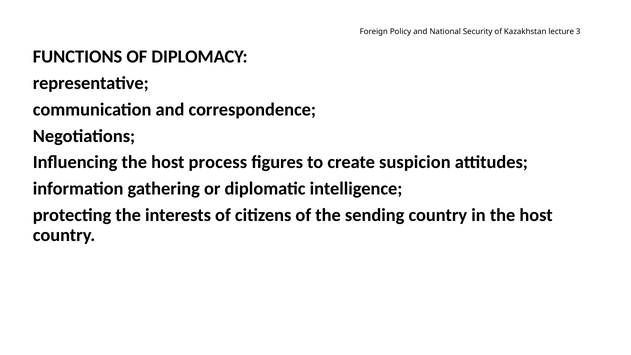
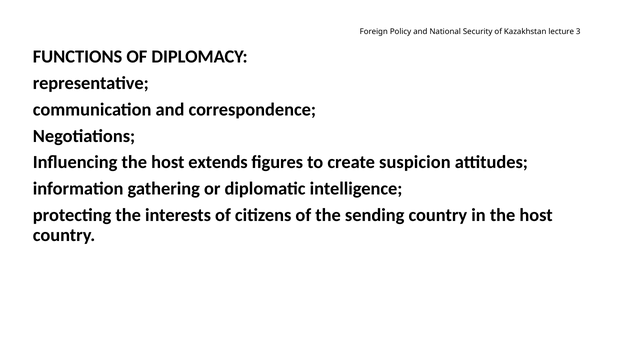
process: process -> extends (218, 162)
